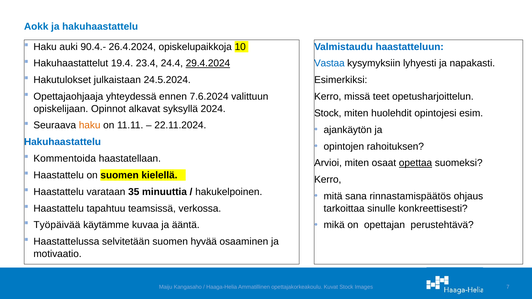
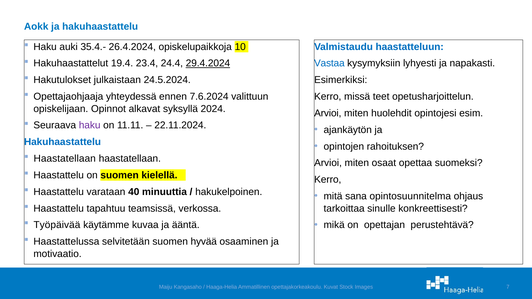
90.4.-: 90.4.- -> 35.4.- (93, 47)
Stock: Stock -> Arvioi (328, 113)
haku colour: orange -> purple (90, 125)
Kommentoida: Kommentoida -> Haastatellaan (65, 159)
opettaa underline: present -> none (416, 163)
35: 35 -> 40 (134, 192)
rinnastamispäätös: rinnastamispäätös -> opintosuunnitelma (410, 196)
